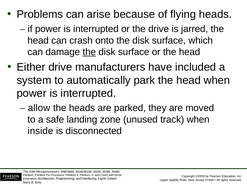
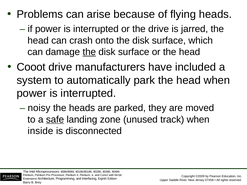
Either: Either -> Cooot (31, 67)
allow: allow -> noisy (39, 108)
safe underline: none -> present (55, 120)
